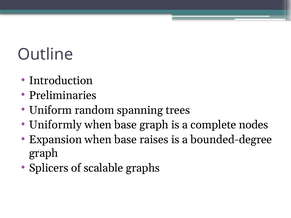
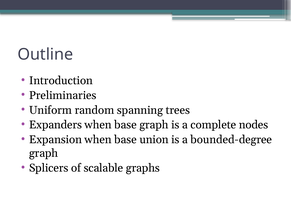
Uniformly: Uniformly -> Expanders (56, 125)
raises: raises -> union (154, 140)
